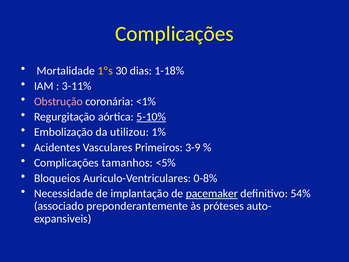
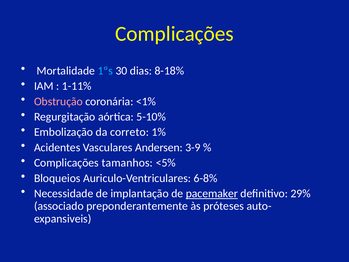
1ºs colour: yellow -> light blue (105, 71)
1-18%: 1-18% -> 8-18% (169, 71)
3-11%: 3-11% -> 1-11% (77, 86)
5-10% underline: present -> none (151, 117)
utilizou: utilizou -> correto (129, 132)
Primeiros: Primeiros -> Andersen (159, 147)
0-8%: 0-8% -> 6-8% (206, 178)
54%: 54% -> 29% (301, 193)
